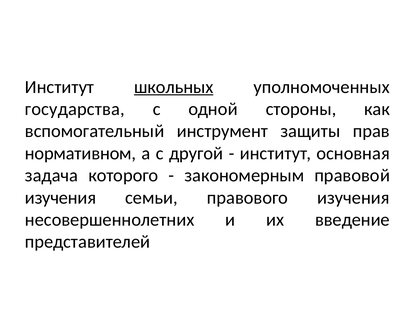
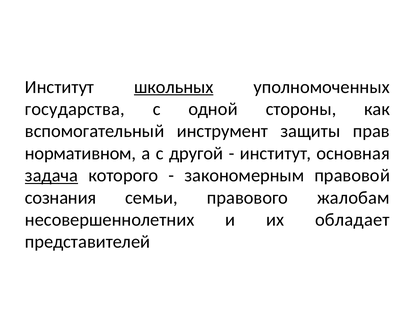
задача underline: none -> present (51, 176)
изучения: изучения -> сознания (61, 198)
правового изучения: изучения -> жалобам (353, 198)
введение: введение -> обладает (352, 220)
